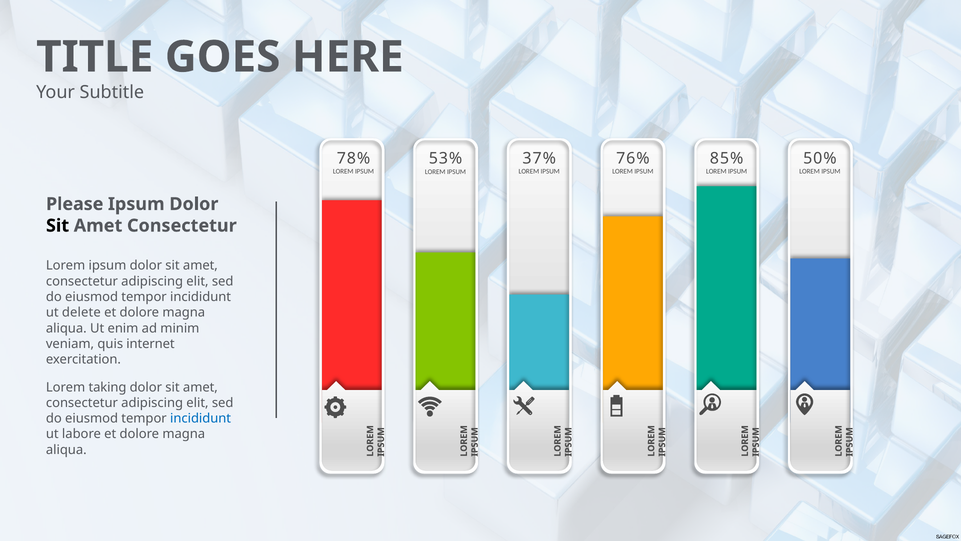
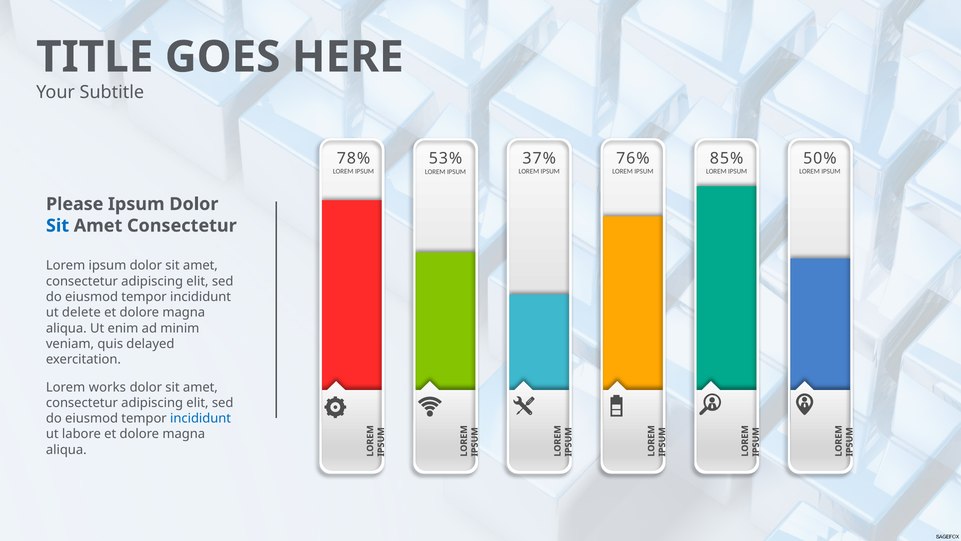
Sit colour: black -> blue (58, 226)
internet: internet -> delayed (150, 344)
taking: taking -> works (107, 387)
